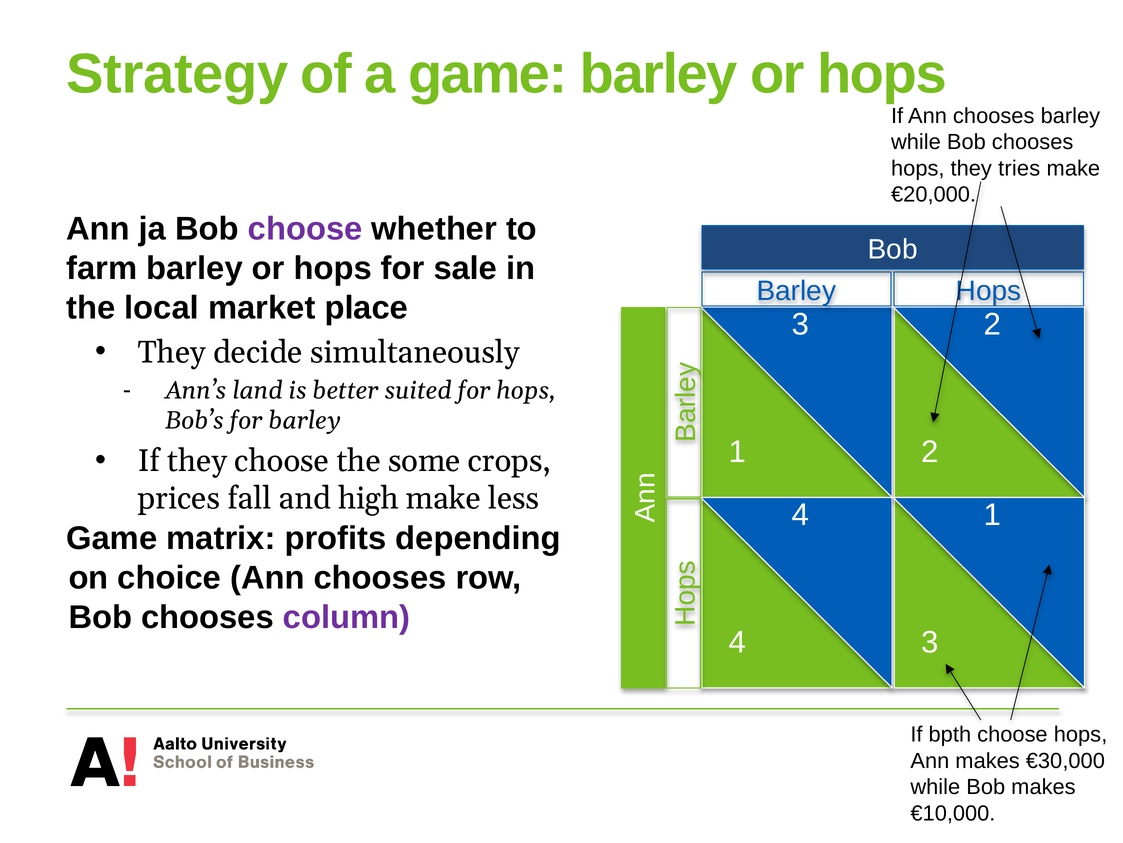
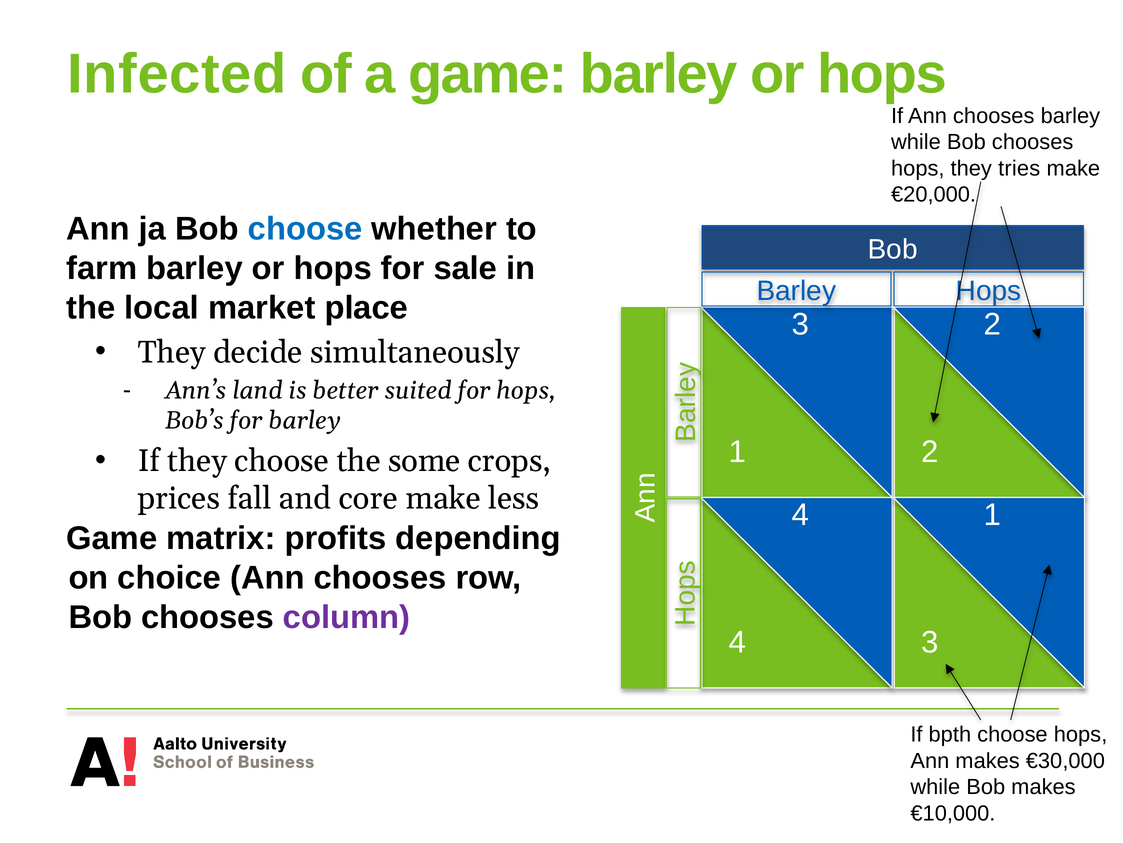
Strategy: Strategy -> Infected (177, 74)
choose colour: purple -> blue (305, 229)
high: high -> core (368, 498)
